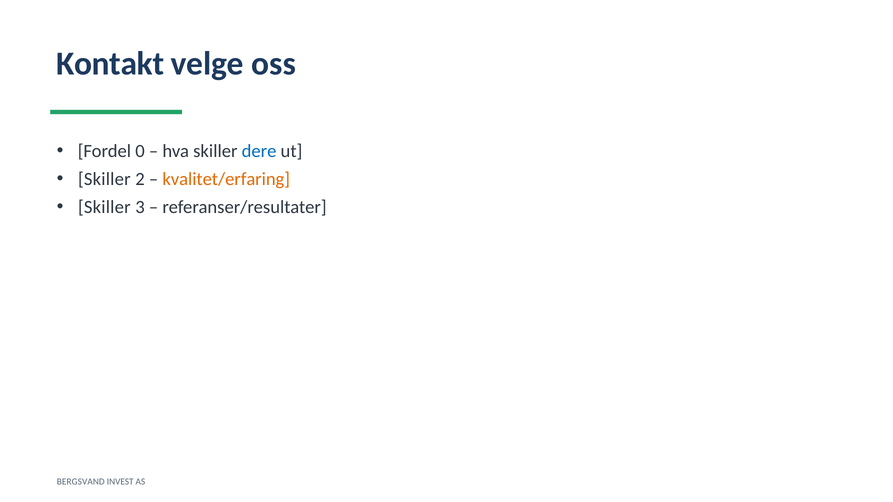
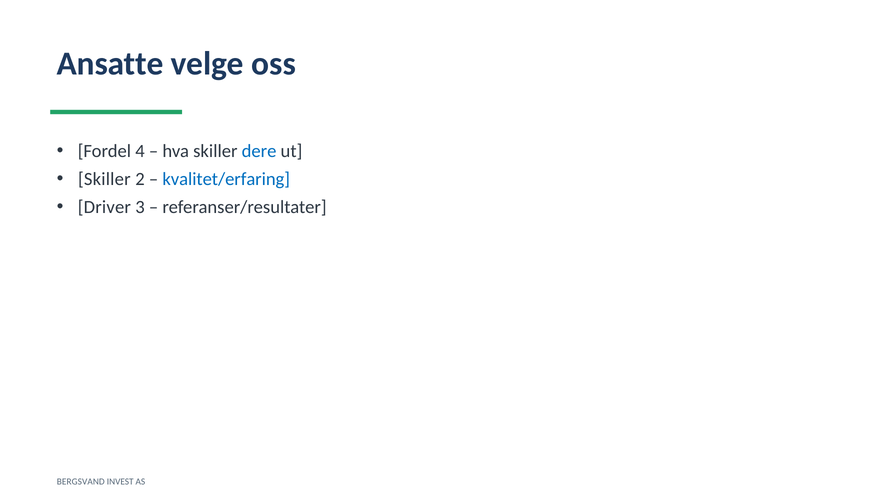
Kontakt: Kontakt -> Ansatte (110, 64)
0: 0 -> 4 (140, 151)
kvalitet/erfaring colour: orange -> blue (226, 179)
Skiller: Skiller -> Driver (104, 207)
